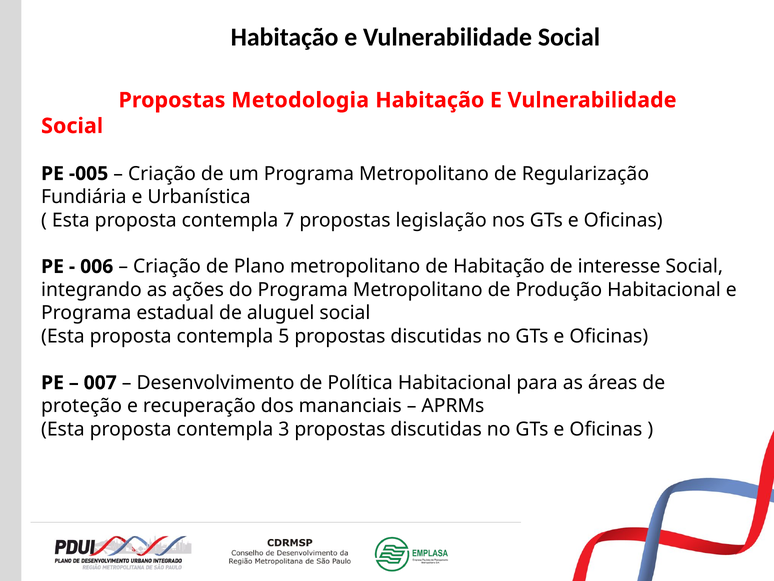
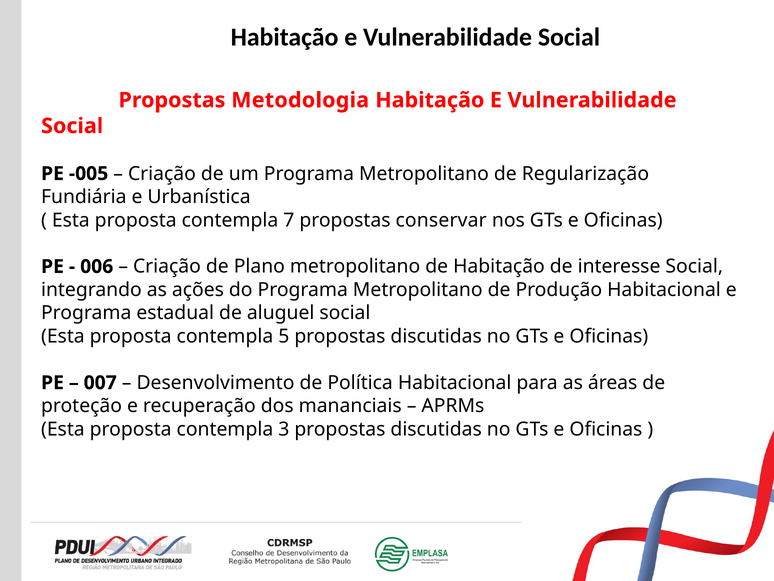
legislação: legislação -> conservar (441, 220)
